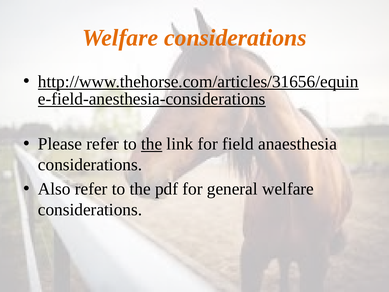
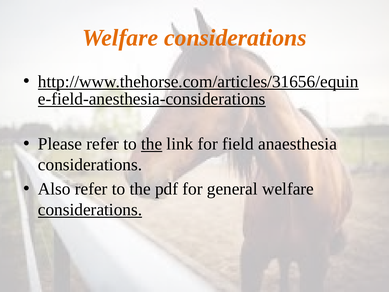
considerations underline: none -> present (90, 210)
